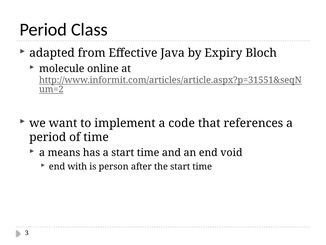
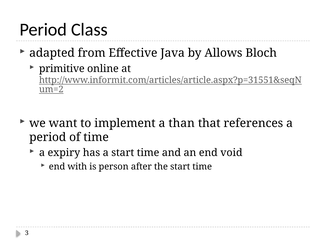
Expiry: Expiry -> Allows (223, 53)
molecule: molecule -> primitive (62, 68)
code: code -> than (182, 123)
means: means -> expiry (64, 152)
